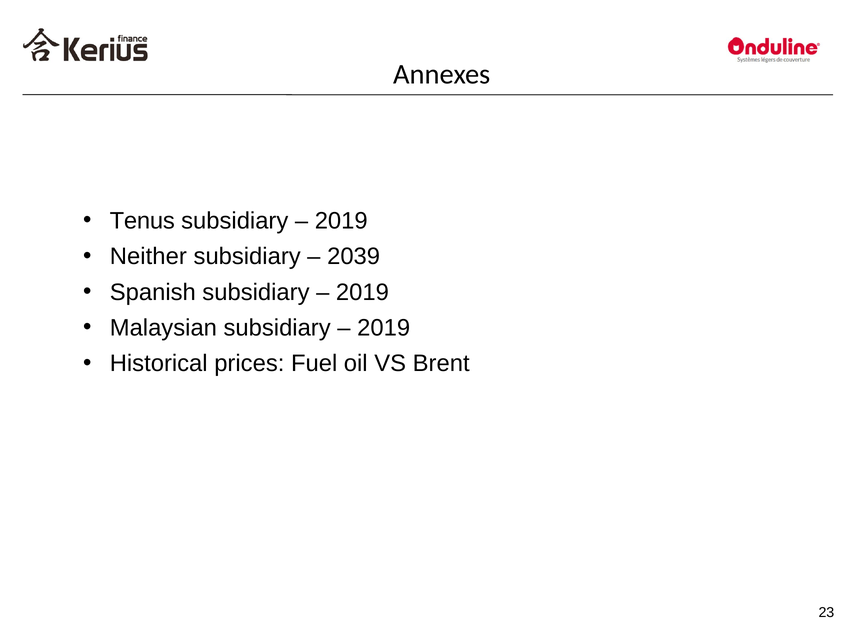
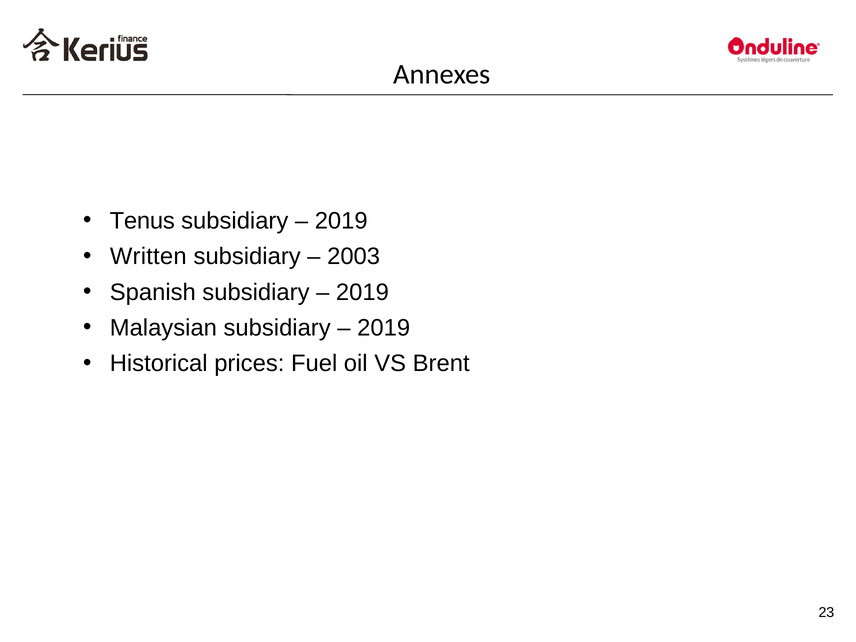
Neither: Neither -> Written (148, 257)
2039: 2039 -> 2003 (354, 257)
